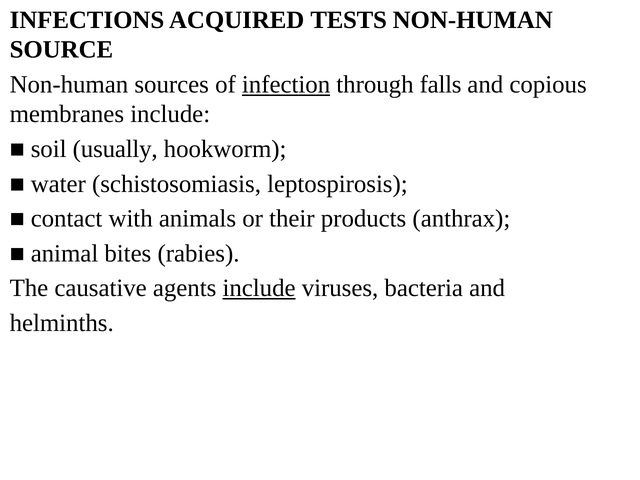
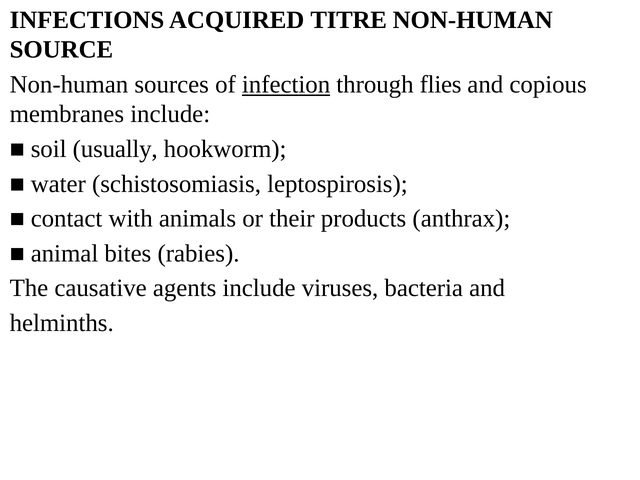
TESTS: TESTS -> TITRE (349, 20)
falls: falls -> flies (441, 84)
include underline: present -> none (259, 288)
